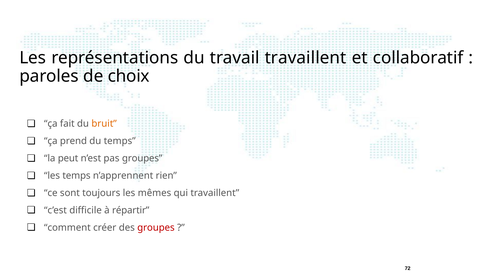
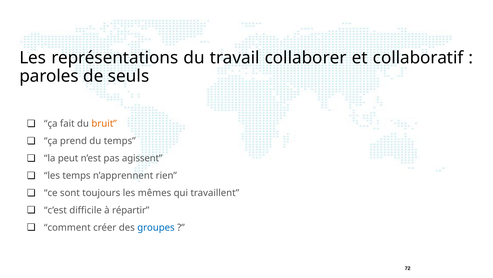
travail travaillent: travaillent -> collaborer (306, 58)
choix: choix -> seuls (129, 76)
pas groupes: groupes -> agissent (142, 158)
groupes colour: red -> blue (156, 227)
